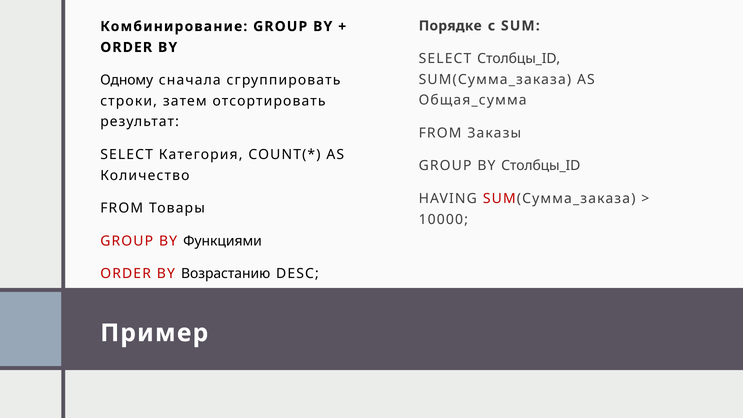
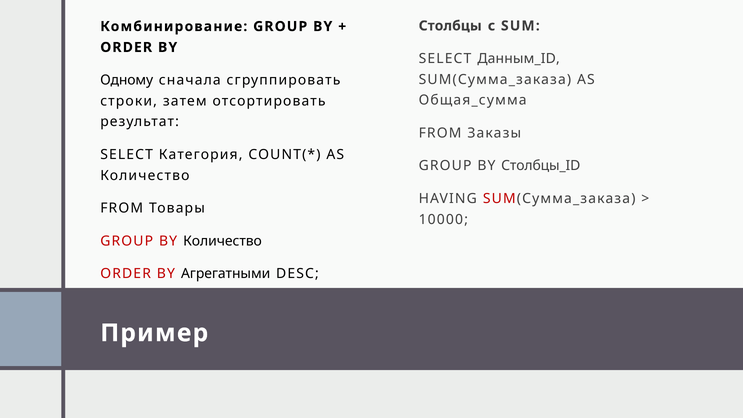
Порядке: Порядке -> Столбцы (450, 26)
SELECT Столбцы_ID: Столбцы_ID -> Данным_ID (519, 59)
BY Функциями: Функциями -> Количество (223, 241)
Возрастанию: Возрастанию -> Агрегатными (226, 274)
